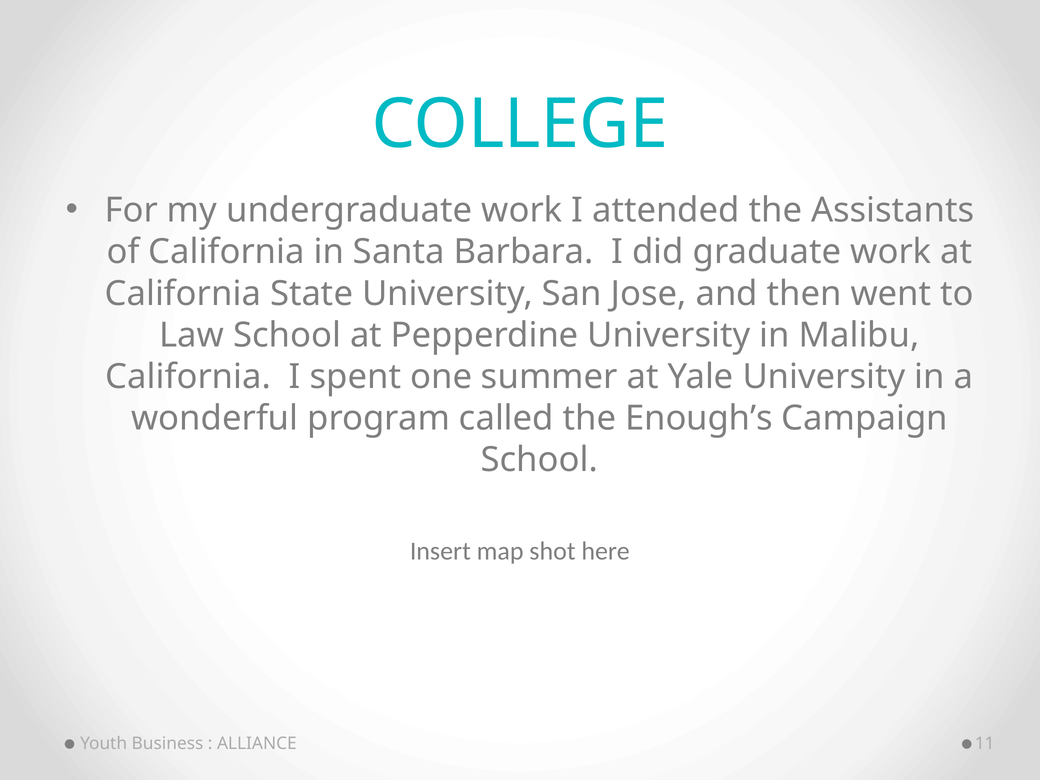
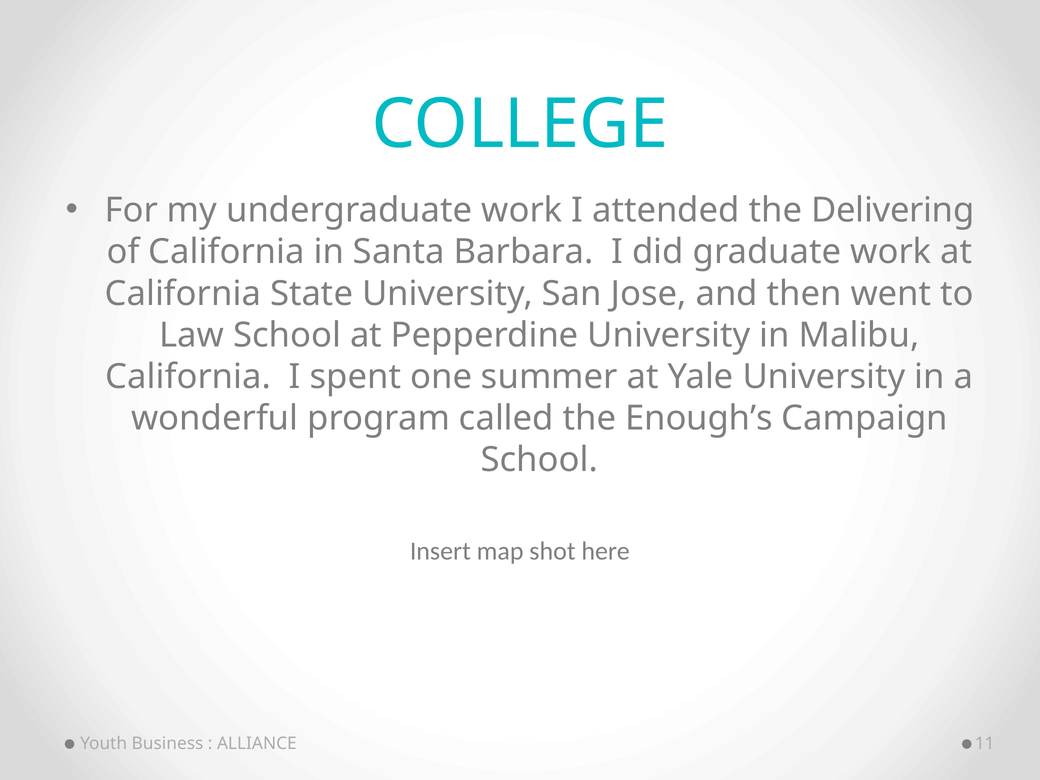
Assistants: Assistants -> Delivering (893, 210)
